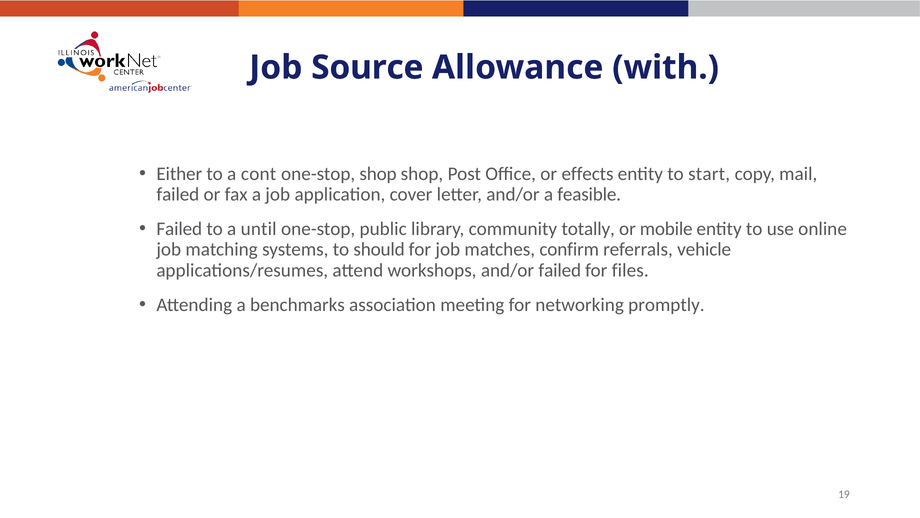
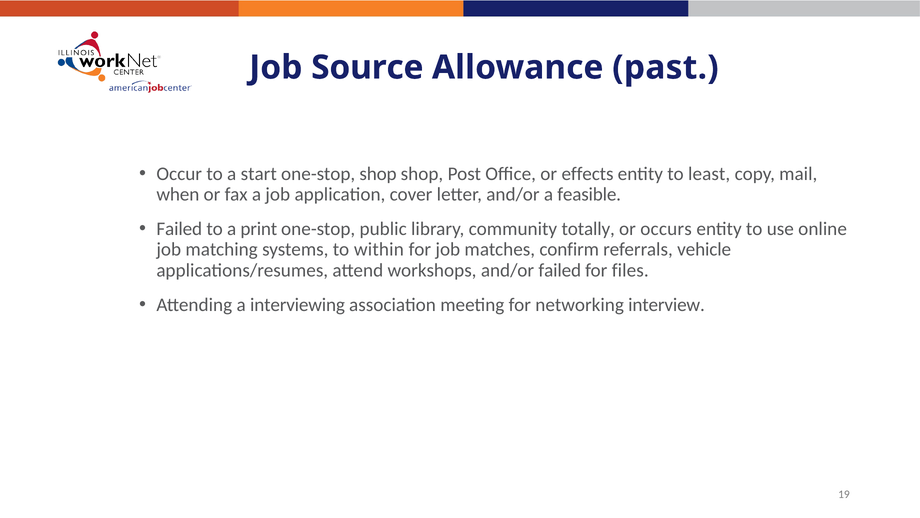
with: with -> past (665, 67)
Either: Either -> Occur (179, 174)
cont: cont -> start (259, 174)
start: start -> least (709, 174)
failed: failed -> when (178, 194)
until: until -> print (259, 229)
mobile: mobile -> occurs (666, 229)
should: should -> within (379, 249)
benchmarks: benchmarks -> interviewing (298, 304)
promptly: promptly -> interview (667, 304)
